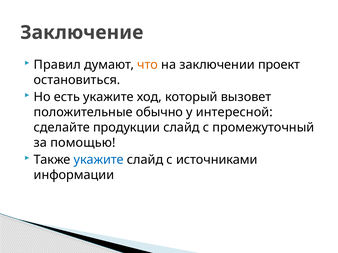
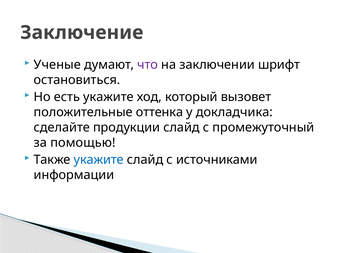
Правил: Правил -> Ученые (57, 65)
что colour: orange -> purple (148, 65)
проект: проект -> шрифт (279, 65)
обычно: обычно -> оттенка (159, 112)
интересной: интересной -> докладчика (234, 112)
